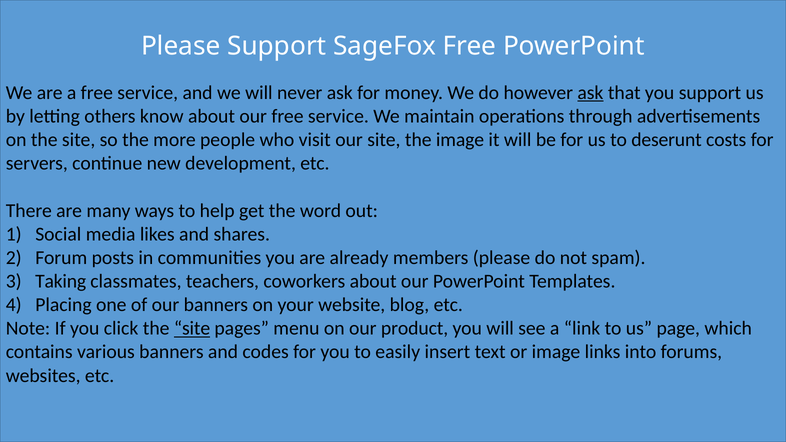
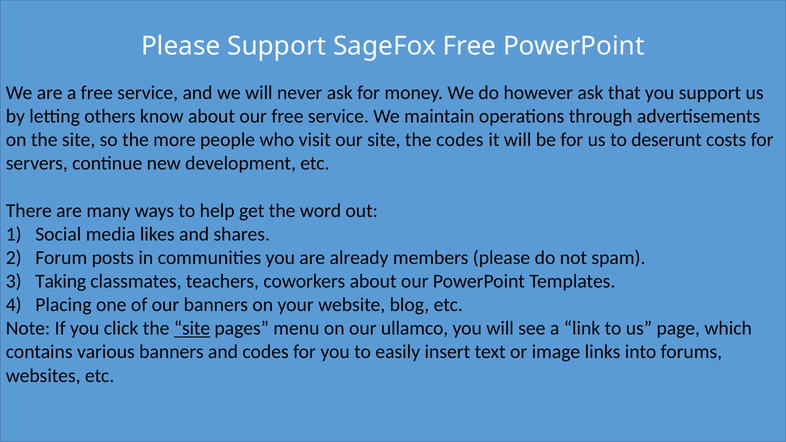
ask underline: present -> none (590, 93)
the image: image -> codes (460, 140)
product: product -> ullamco (415, 329)
